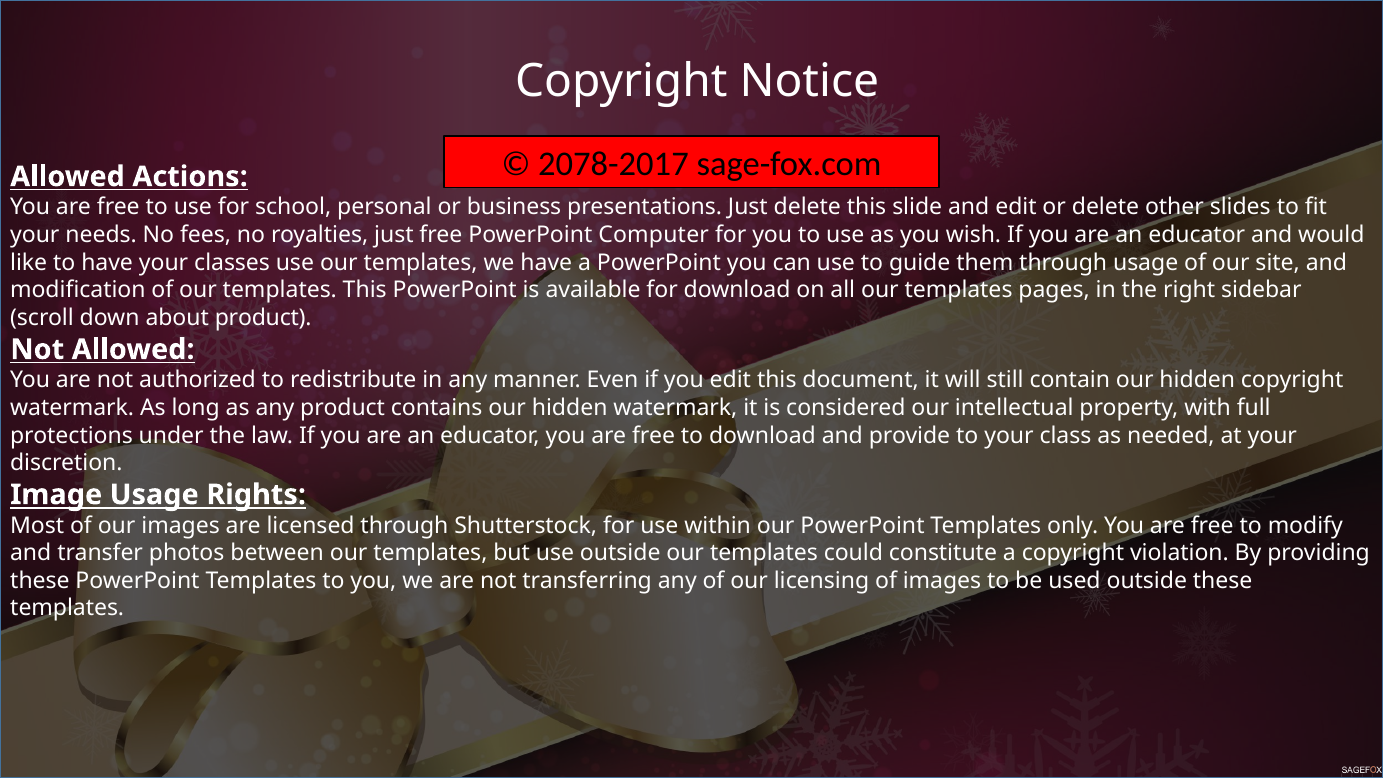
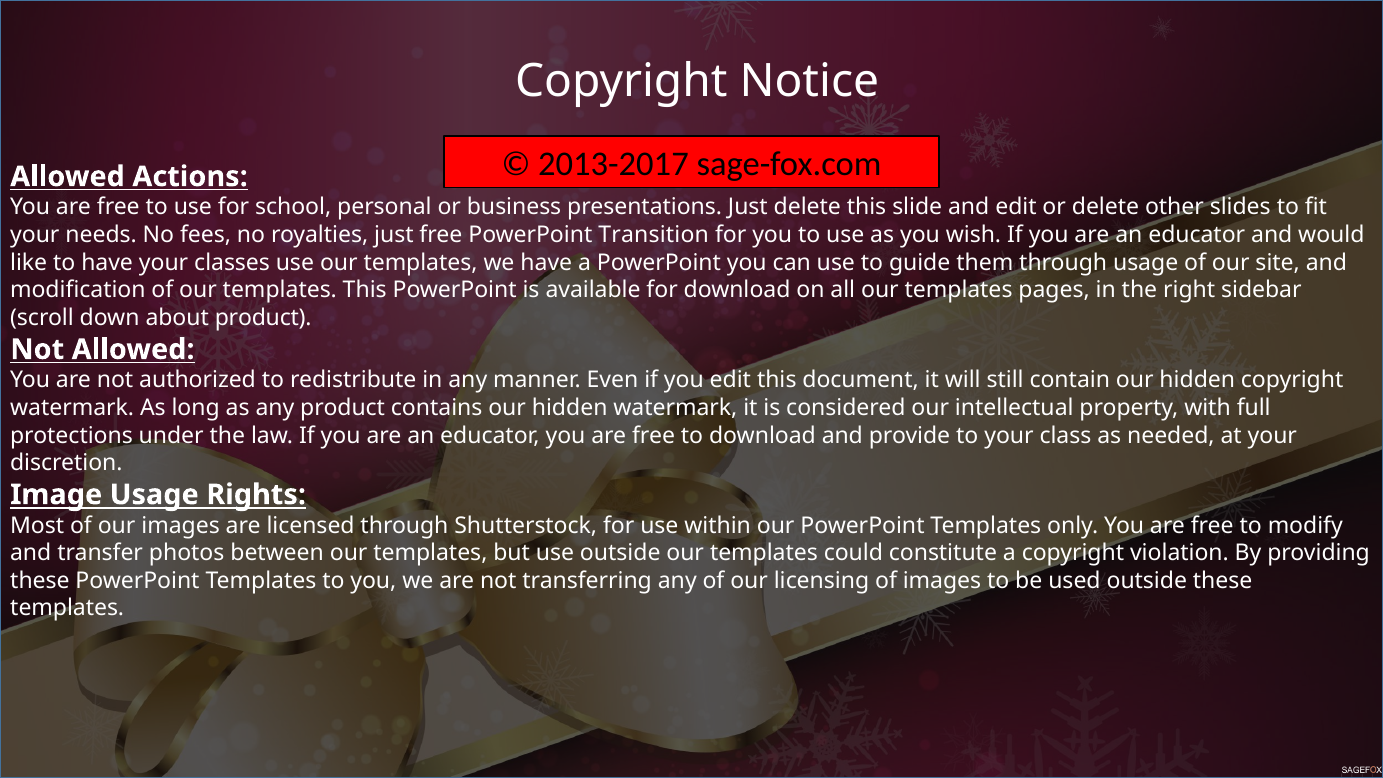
2078-2017: 2078-2017 -> 2013-2017 (613, 164)
Computer: Computer -> Transition (654, 235)
